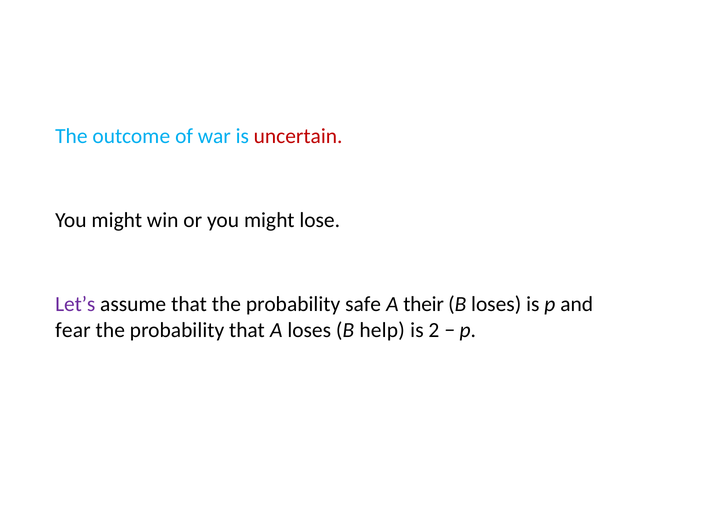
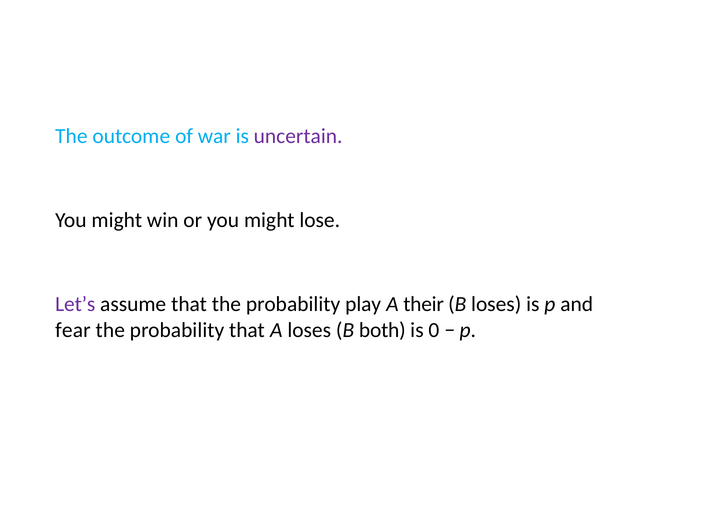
uncertain colour: red -> purple (298, 136)
safe: safe -> play (363, 304)
help: help -> both (382, 330)
2: 2 -> 0 (434, 330)
